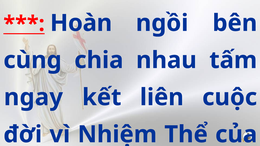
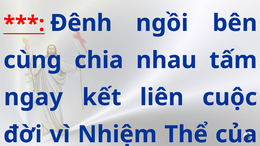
Hoàn: Hoàn -> Đênh (81, 23)
